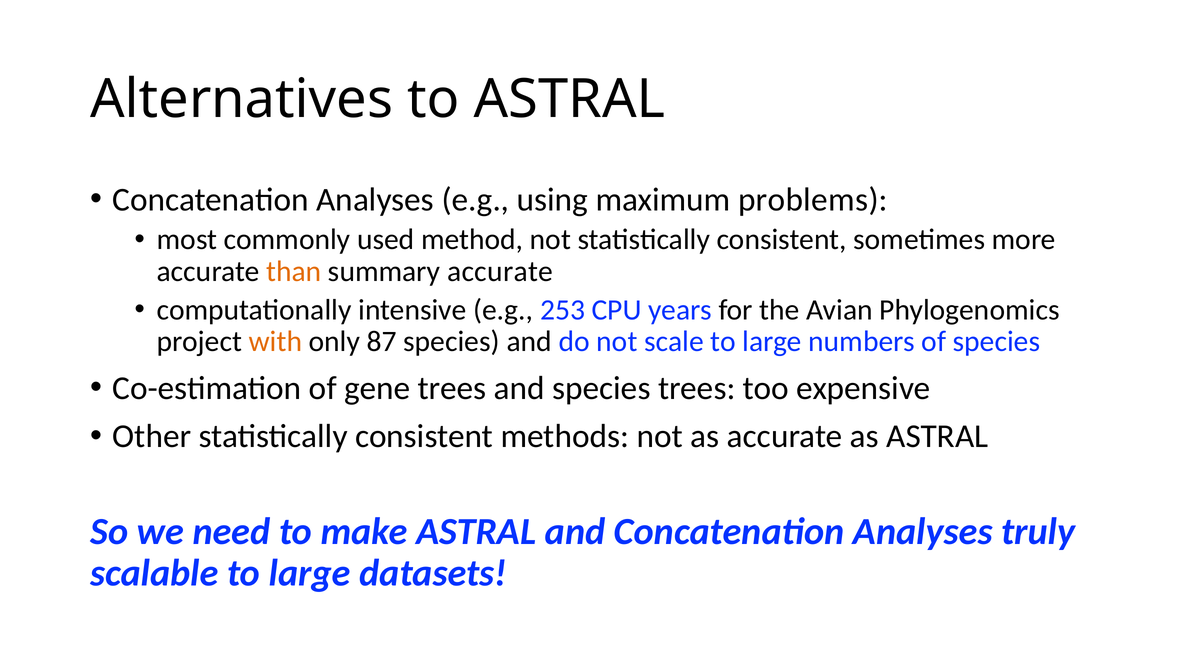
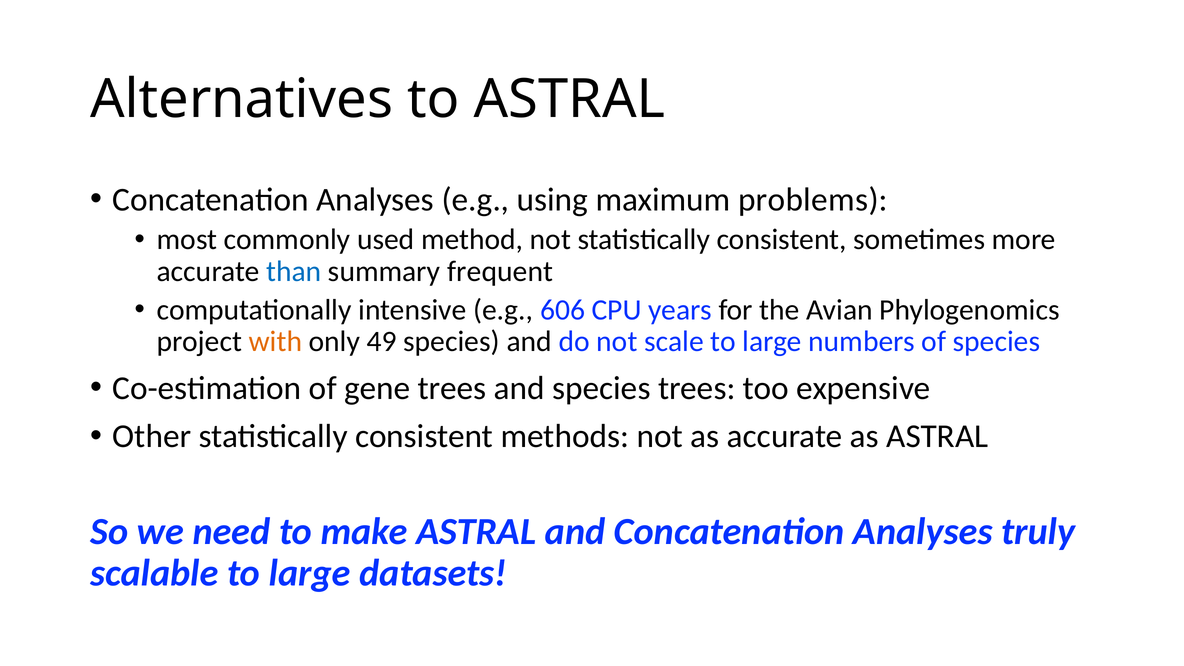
than colour: orange -> blue (294, 272)
summary accurate: accurate -> frequent (500, 272)
253: 253 -> 606 (563, 310)
87: 87 -> 49 (382, 342)
